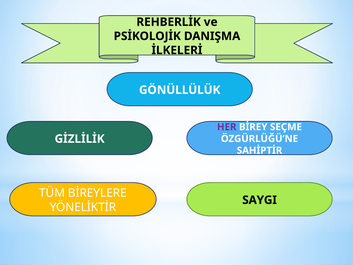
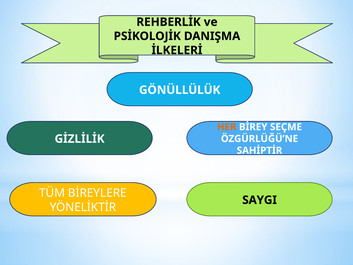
HER colour: purple -> orange (227, 127)
